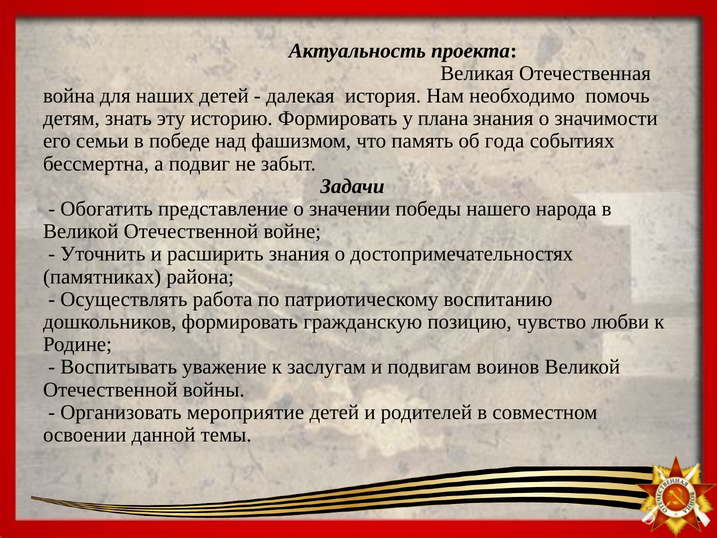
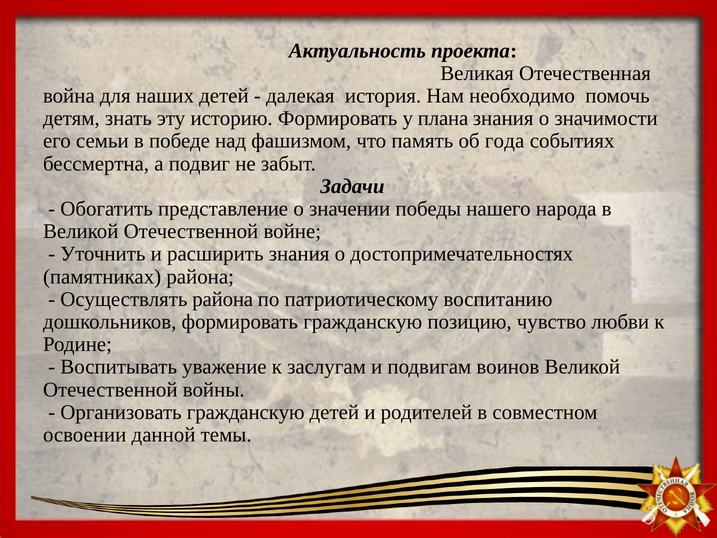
Осуществлять работа: работа -> района (223, 299)
Организовать мероприятие: мероприятие -> гражданскую (246, 412)
